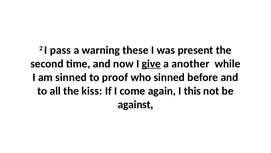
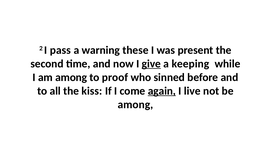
another: another -> keeping (190, 63)
am sinned: sinned -> among (71, 77)
again underline: none -> present (162, 91)
this: this -> live (192, 91)
against: against -> among (135, 104)
